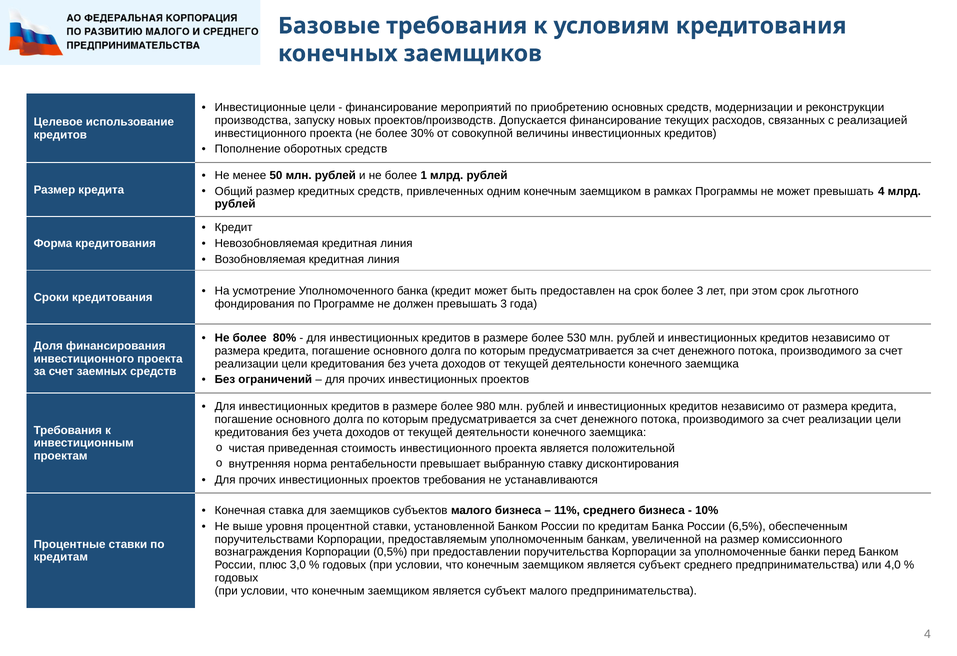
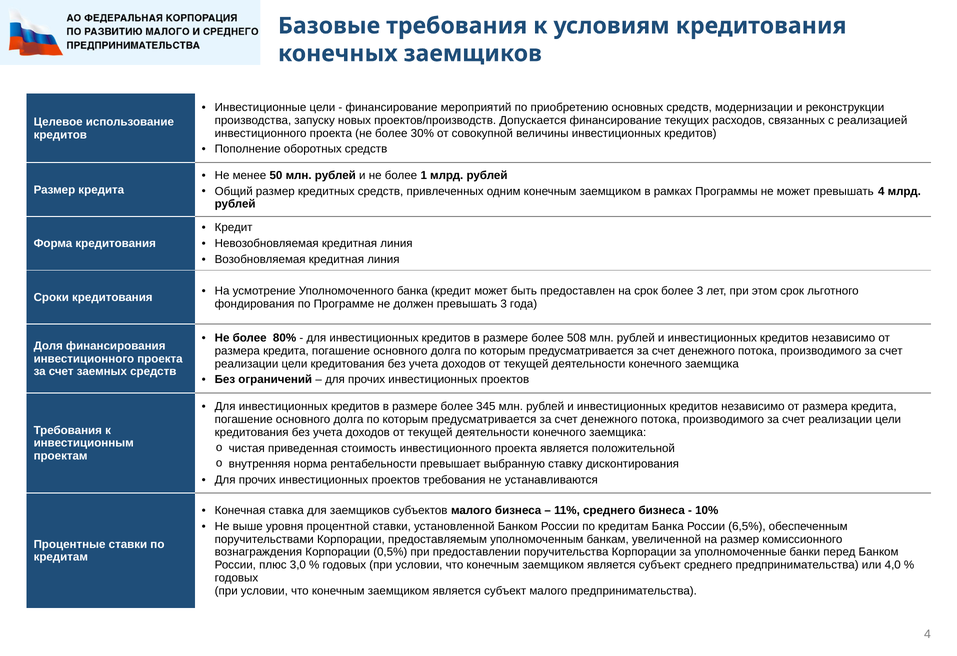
530: 530 -> 508 (577, 338)
980: 980 -> 345 (486, 407)
